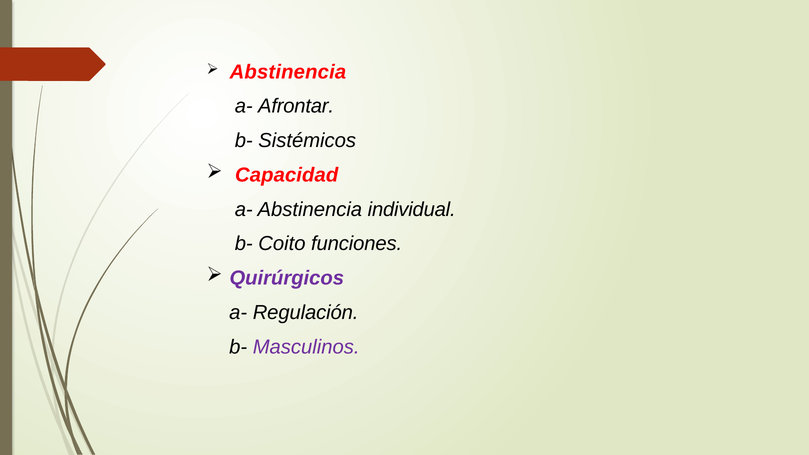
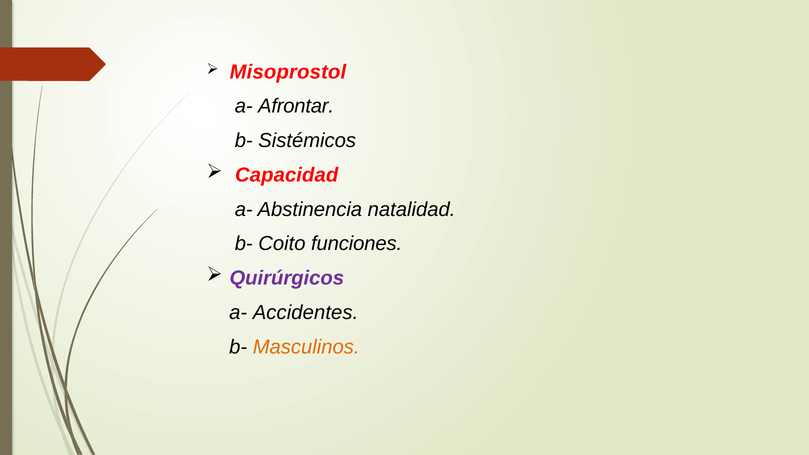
Abstinencia: Abstinencia -> Misoprostol (288, 72)
individual: individual -> natalidad (412, 209)
Regulación: Regulación -> Accidentes (305, 313)
Masculinos colour: purple -> orange (306, 347)
